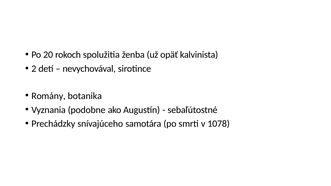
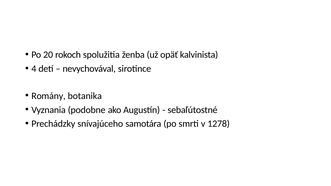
2: 2 -> 4 (34, 69)
1078: 1078 -> 1278 (219, 124)
